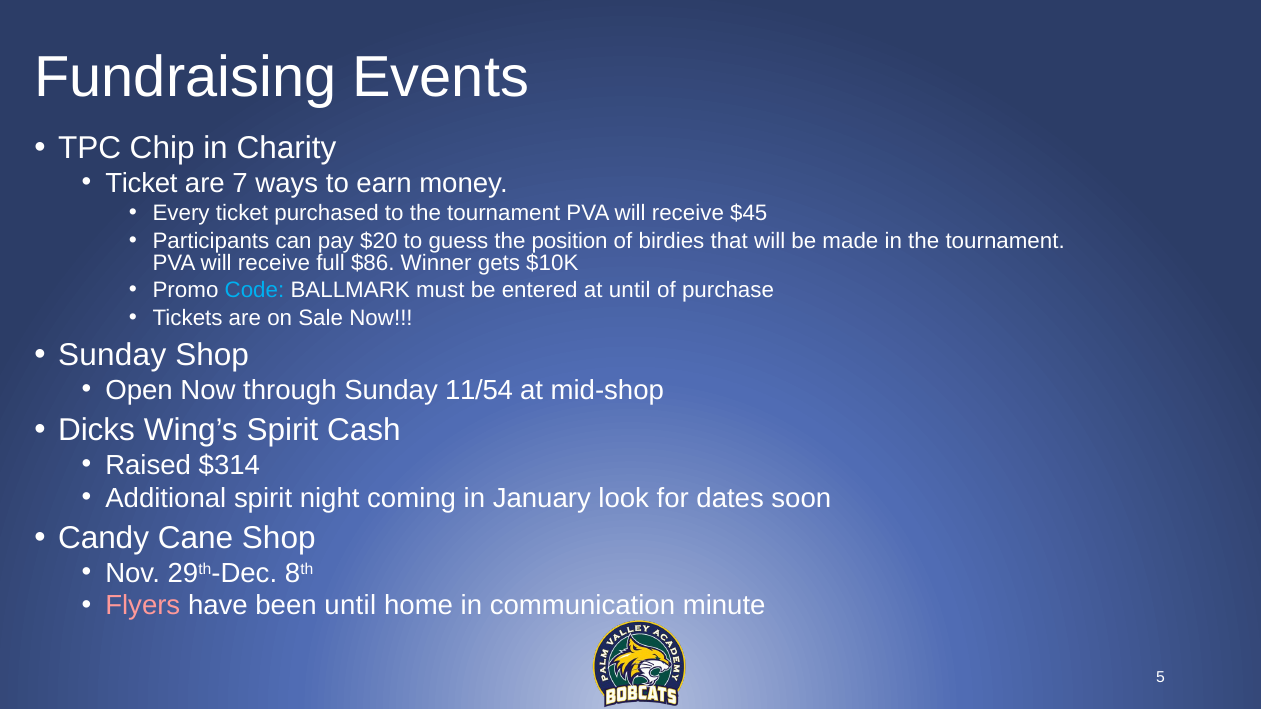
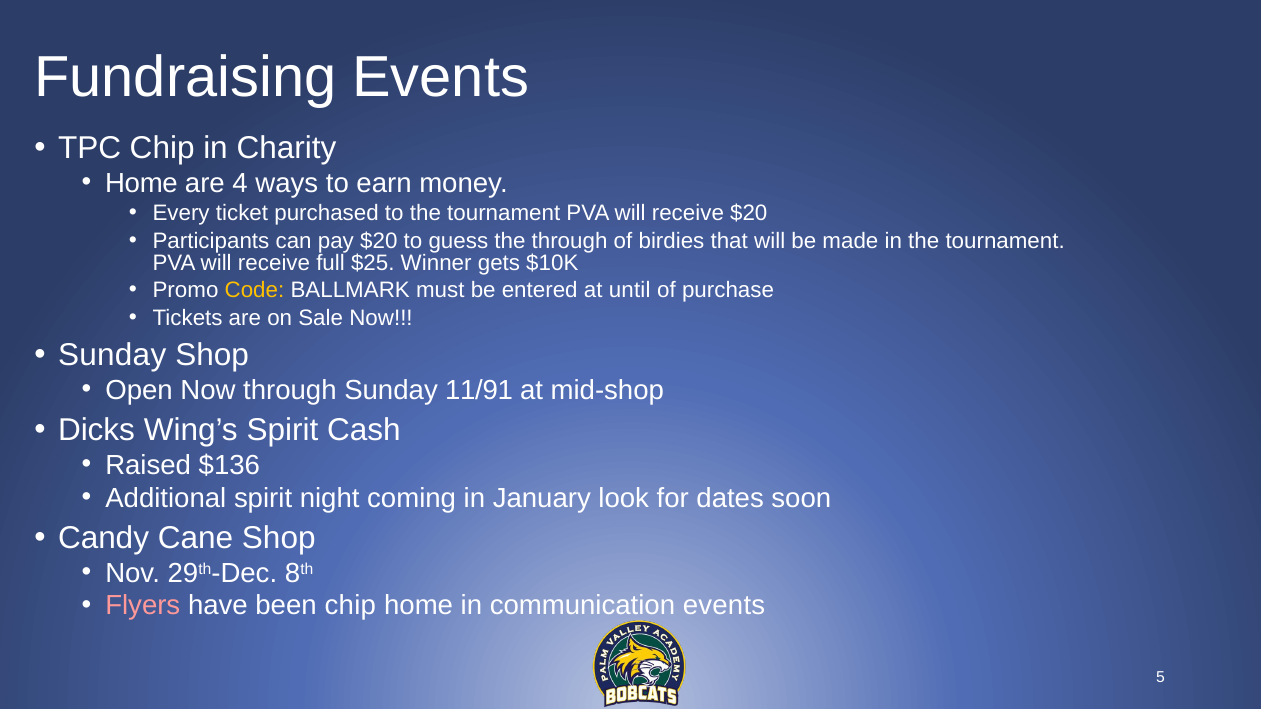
Ticket: Ticket -> Home (141, 183)
7: 7 -> 4 (240, 183)
receive $45: $45 -> $20 (749, 214)
the position: position -> through (570, 241)
$86: $86 -> $25 (373, 263)
Code colour: light blue -> yellow (254, 290)
11/54: 11/54 -> 11/91 (479, 390)
$314: $314 -> $136 (229, 466)
been until: until -> chip (350, 606)
communication minute: minute -> events (724, 606)
